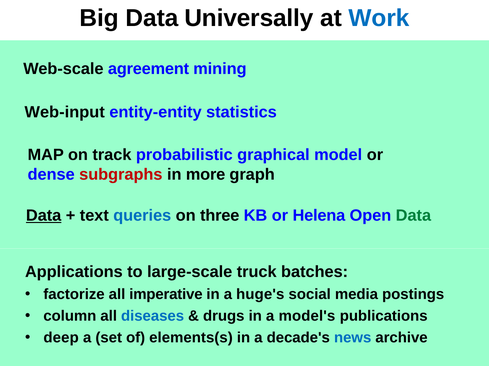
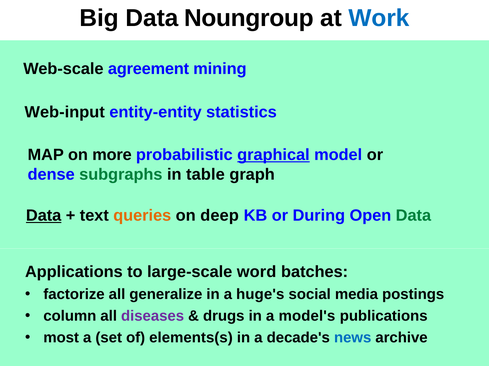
Universally: Universally -> Noungroup (249, 18)
track: track -> more (112, 155)
graphical underline: none -> present (273, 155)
subgraphs colour: red -> green (121, 175)
more: more -> table (205, 175)
queries colour: blue -> orange (142, 216)
three: three -> deep (220, 216)
Helena: Helena -> During (319, 216)
truck: truck -> word (257, 272)
imperative: imperative -> generalize (166, 295)
diseases colour: blue -> purple (153, 317)
deep: deep -> most (61, 338)
